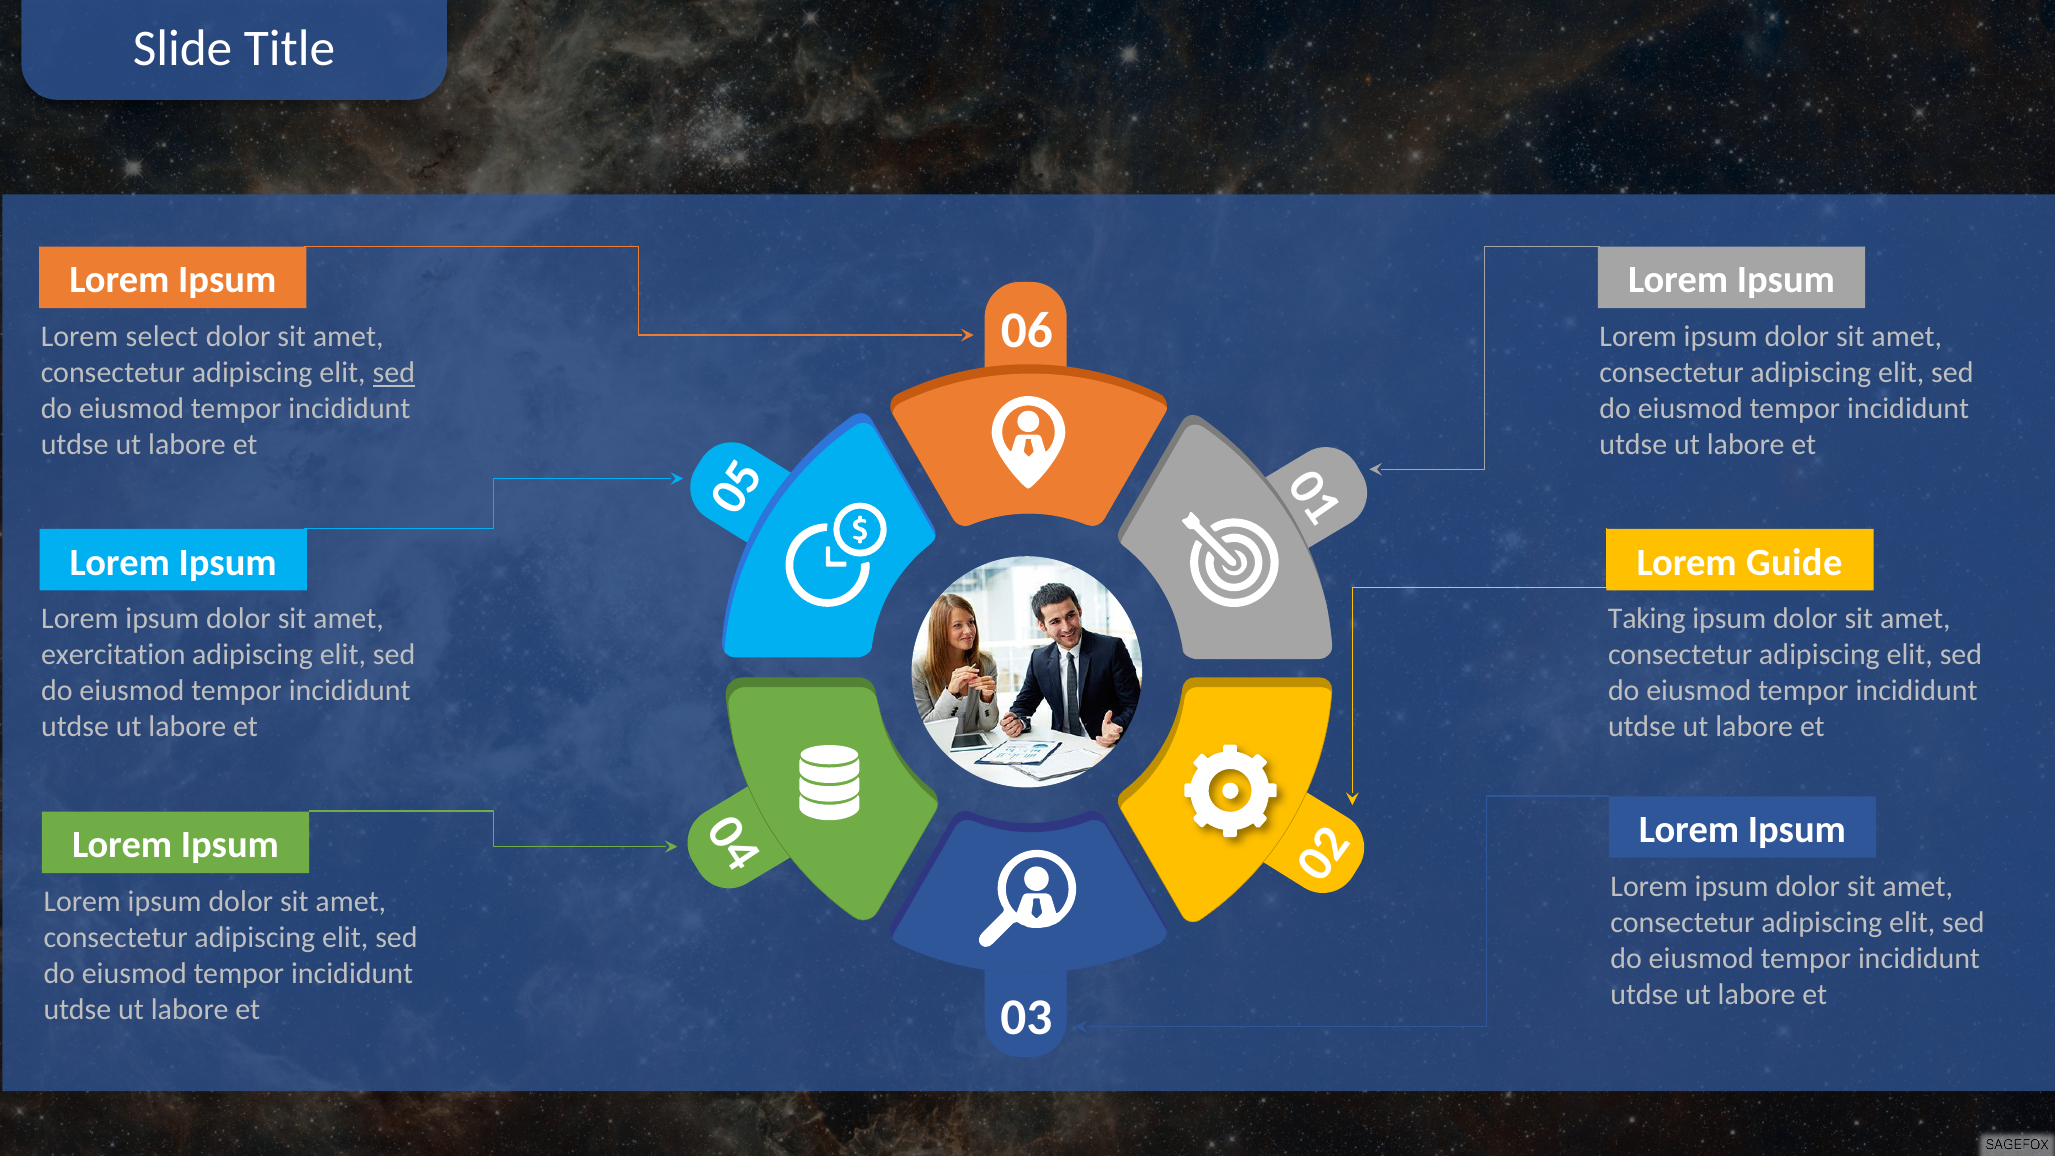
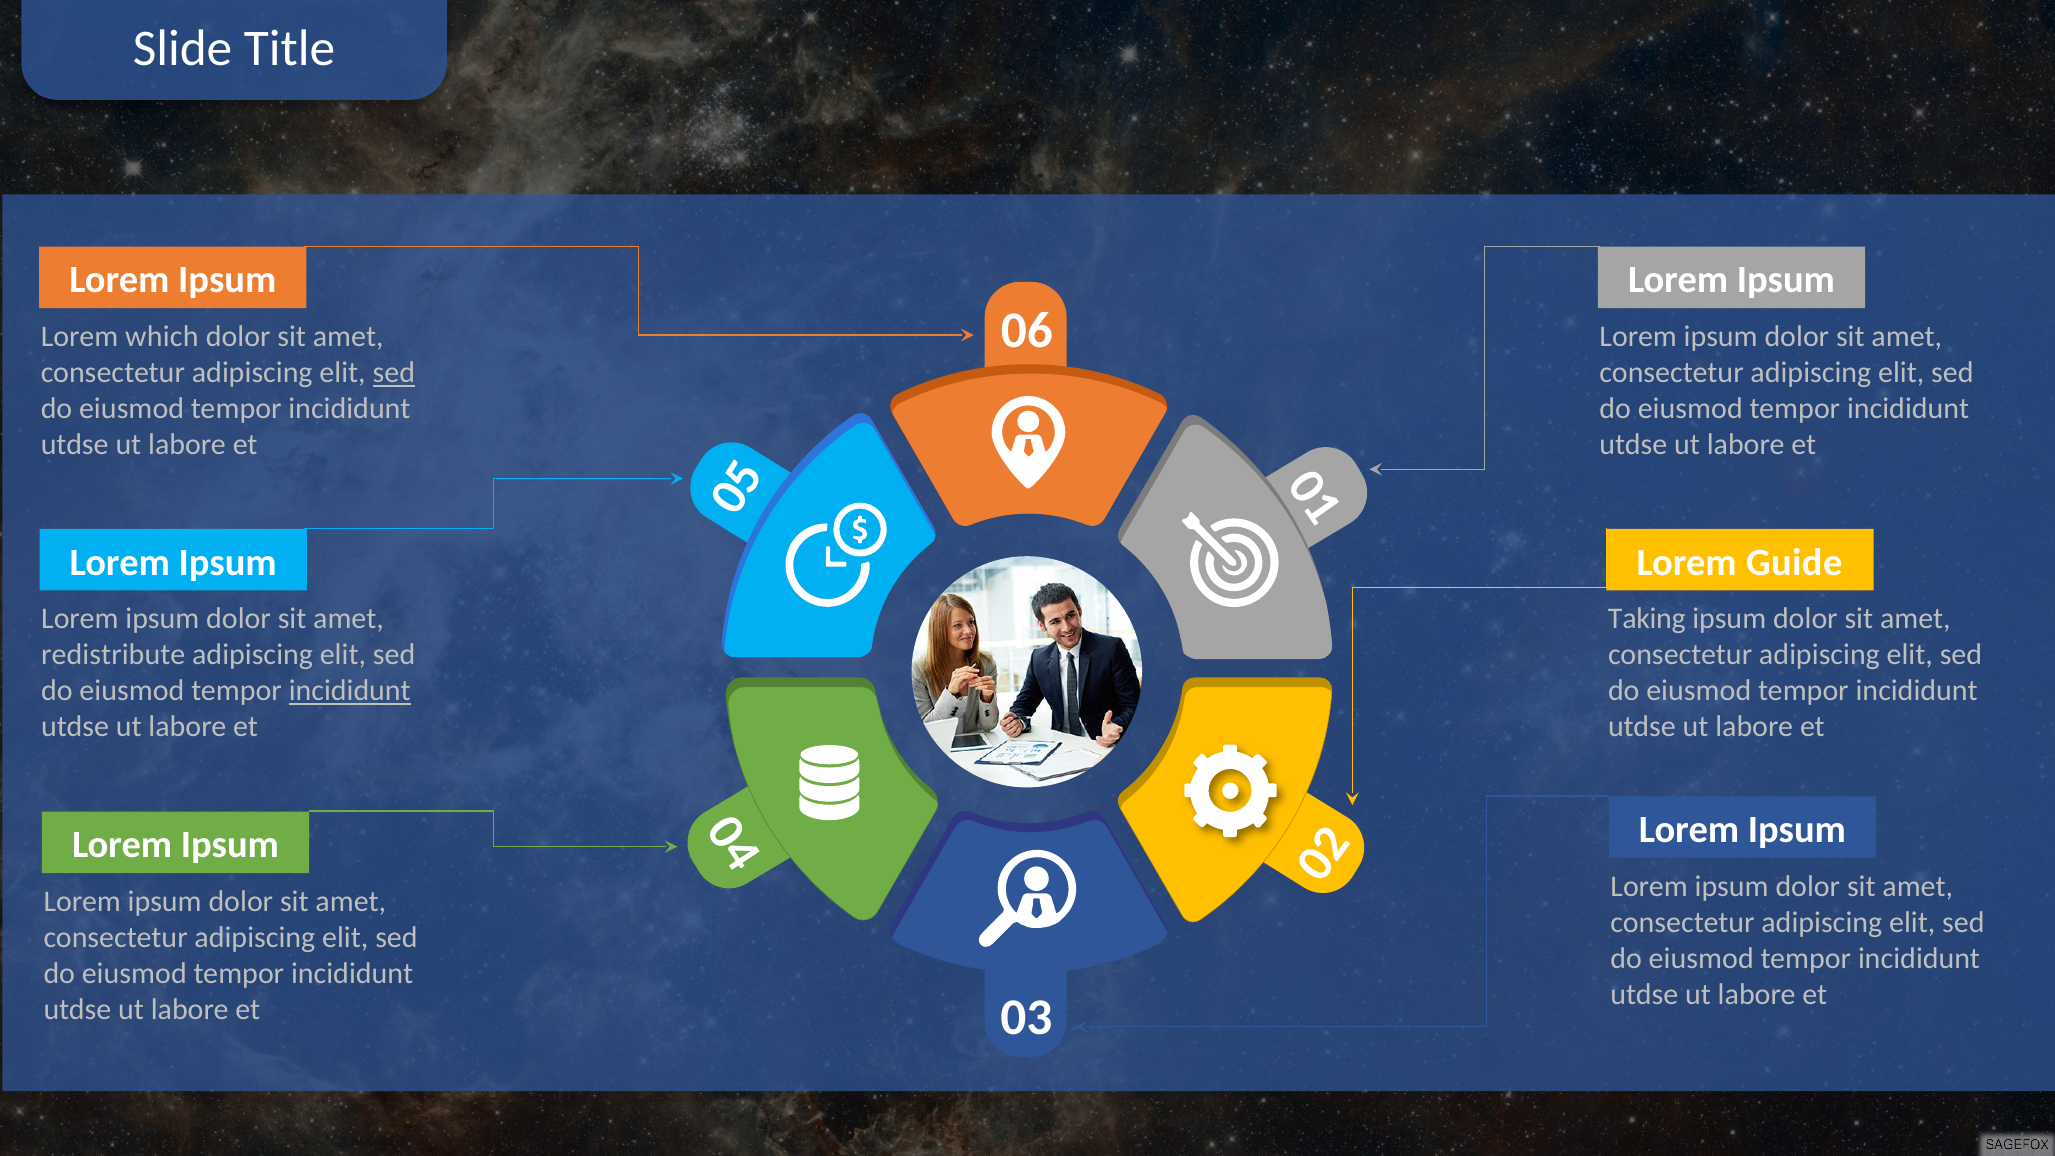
select: select -> which (162, 337)
exercitation: exercitation -> redistribute (113, 655)
incididunt underline: none -> present (350, 691)
